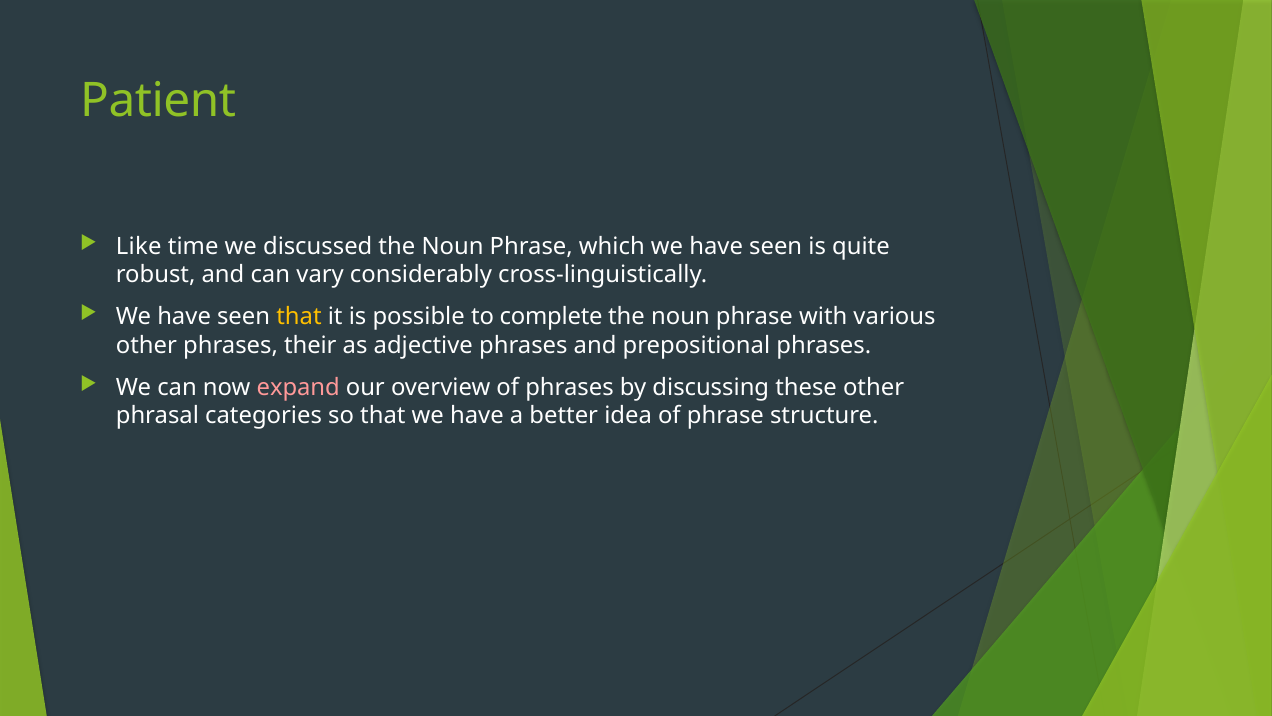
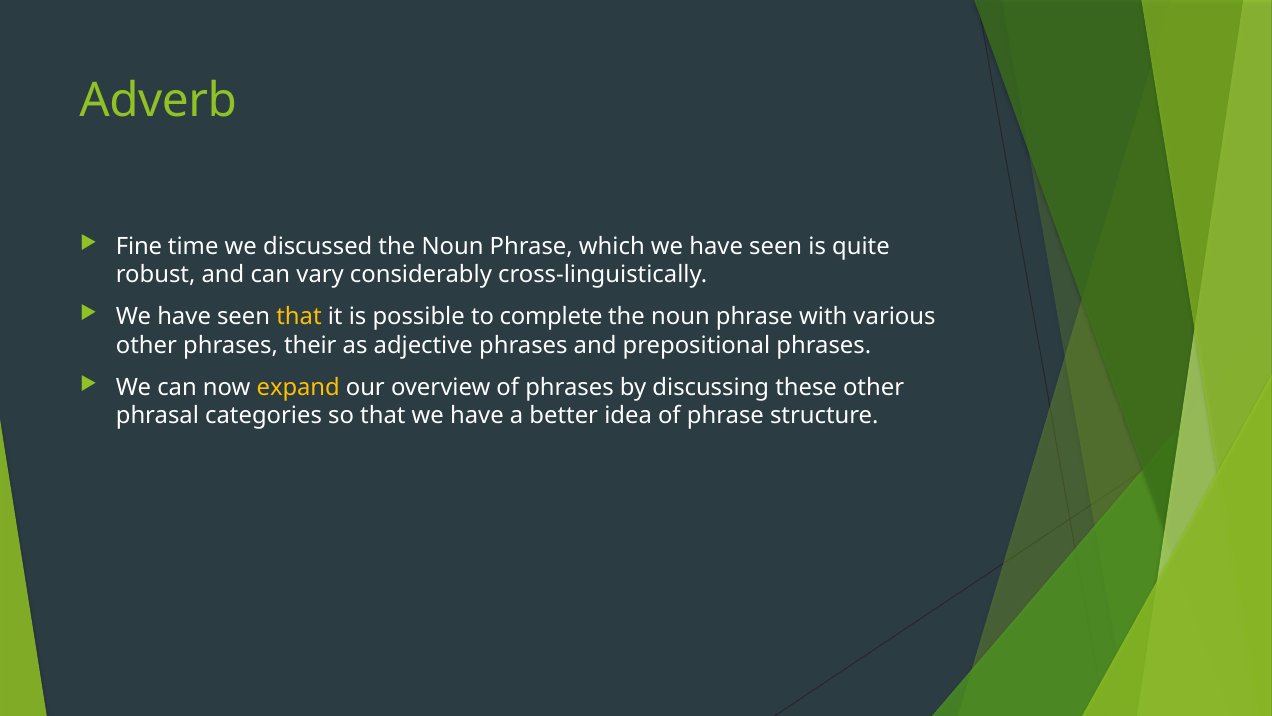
Patient: Patient -> Adverb (158, 100)
Like: Like -> Fine (139, 246)
expand colour: pink -> yellow (298, 387)
